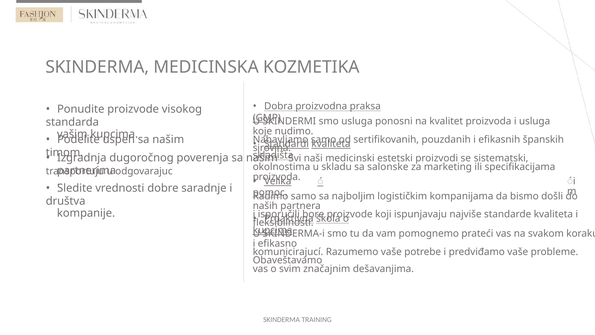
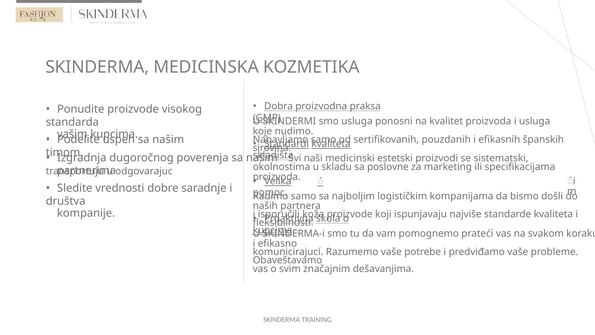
salonske: salonske -> poslovne (388, 167)
bore: bore -> koža (313, 214)
